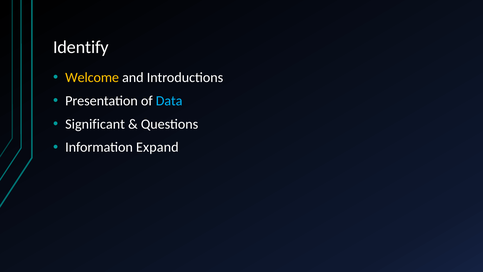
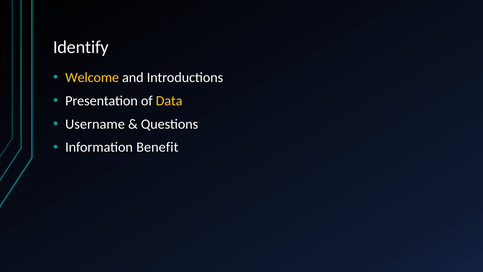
Data colour: light blue -> yellow (169, 101)
Significant: Significant -> Username (95, 124)
Expand: Expand -> Benefit (157, 147)
